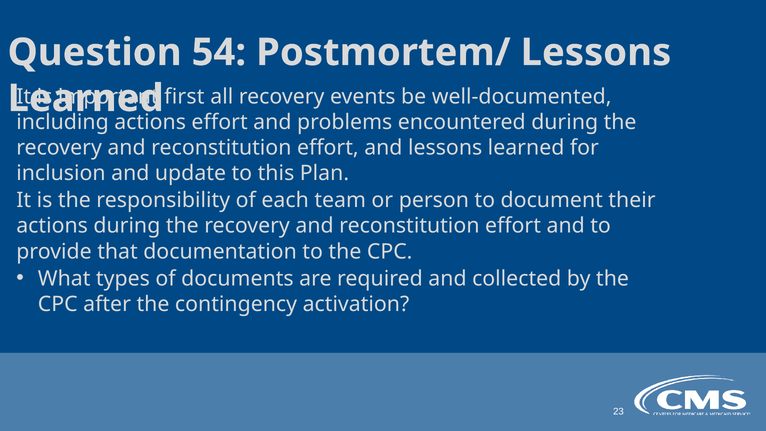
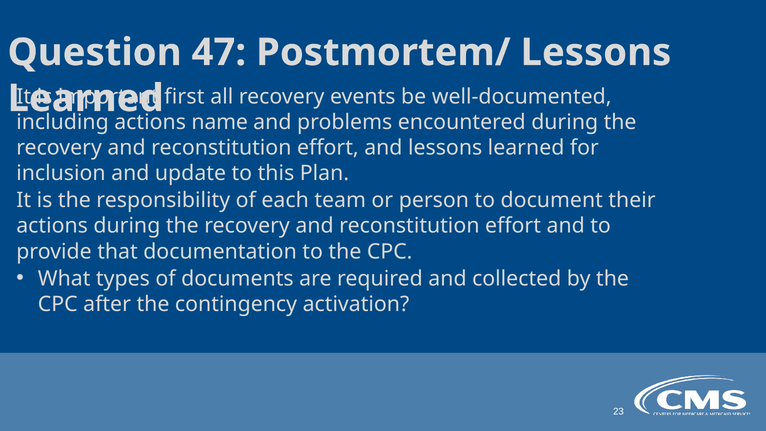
54: 54 -> 47 (219, 52)
effort: effort -> name (220, 122)
